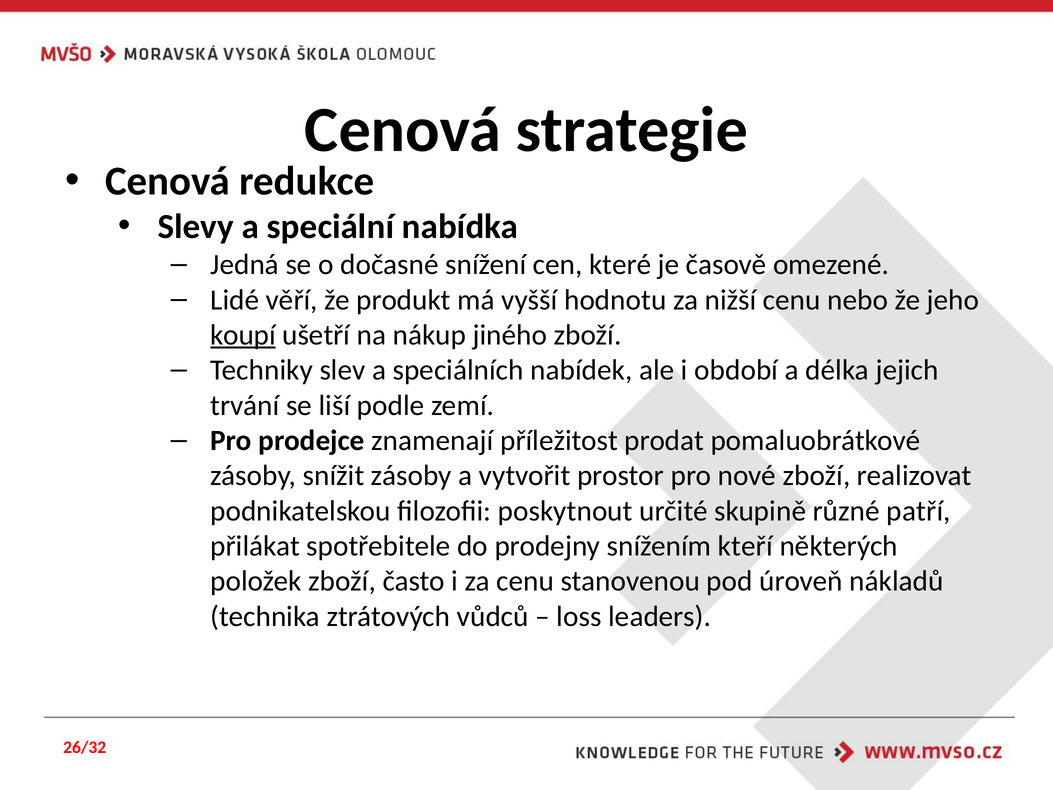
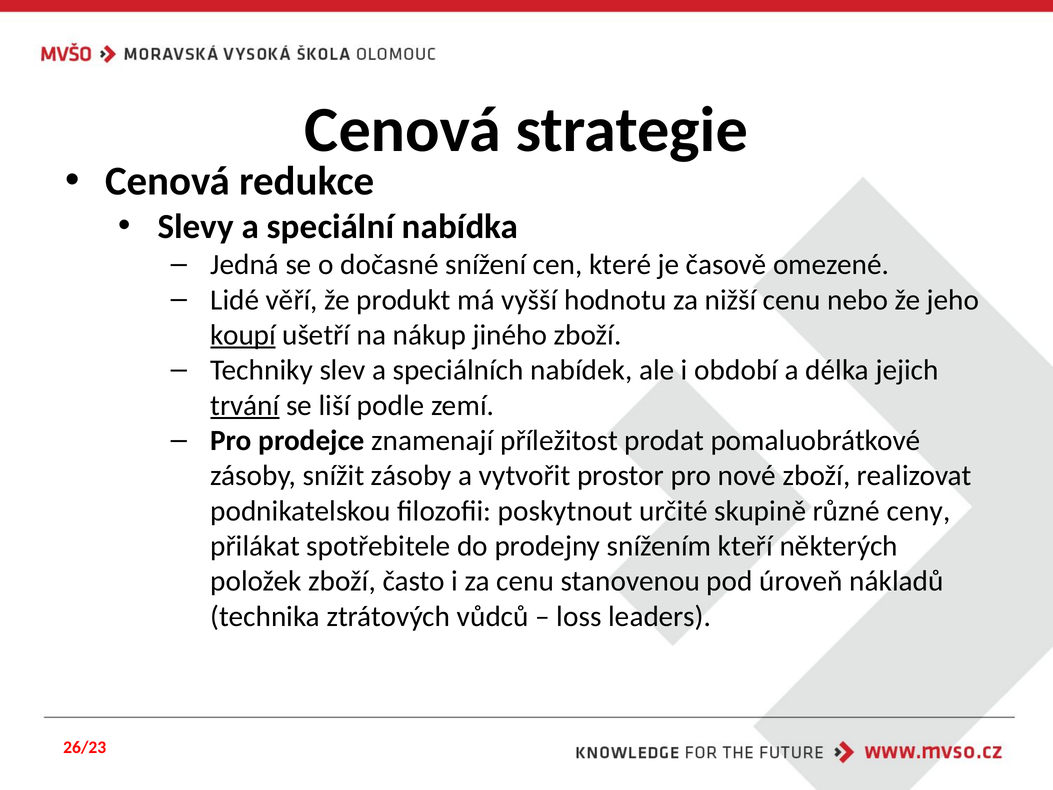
trvání underline: none -> present (245, 405)
patří: patří -> ceny (919, 511)
26/32: 26/32 -> 26/23 (85, 747)
